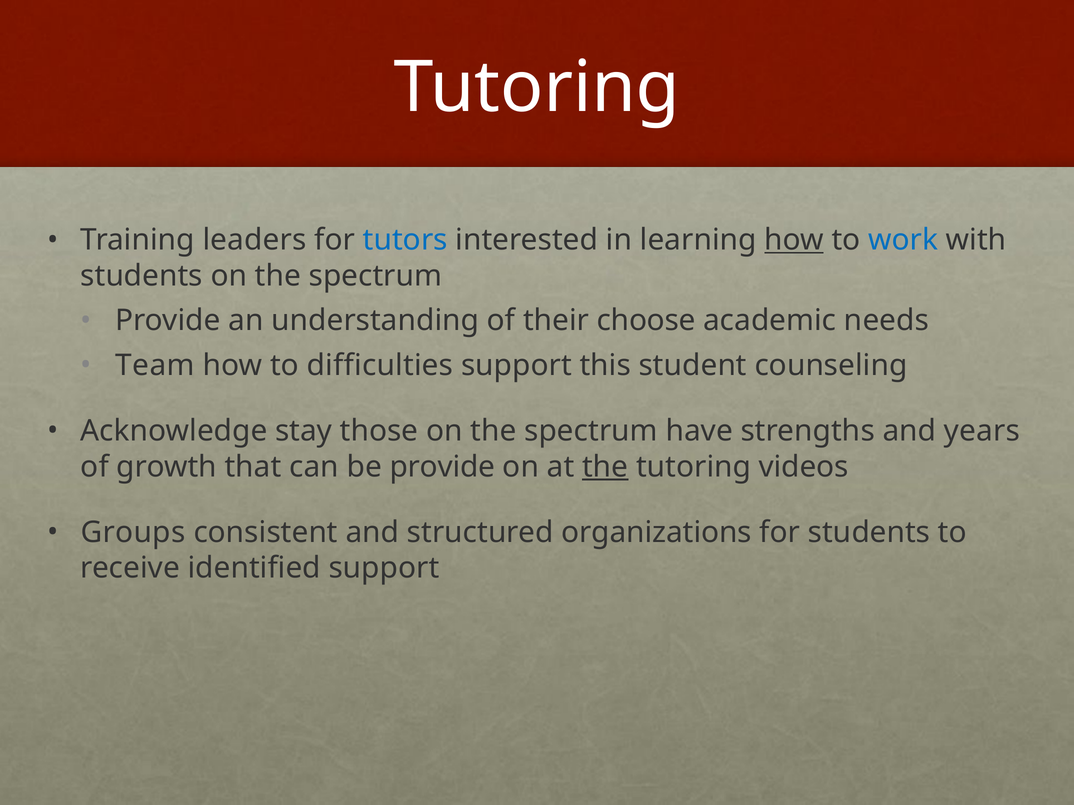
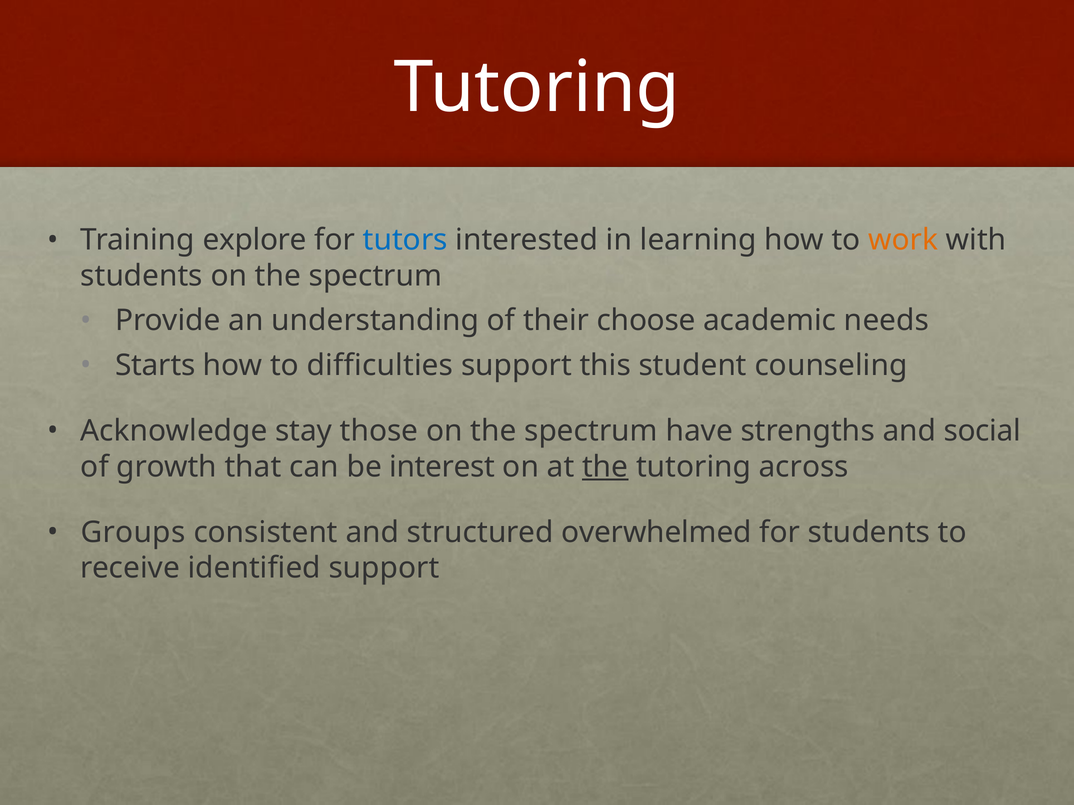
leaders: leaders -> explore (255, 240)
how underline: present -> none (794, 240)
work colour: blue -> orange (903, 240)
Team: Team -> Starts (155, 366)
years: years -> social (982, 431)
be provide: provide -> interest (442, 467)
videos: videos -> across (804, 467)
organizations: organizations -> overwhelmed (657, 533)
